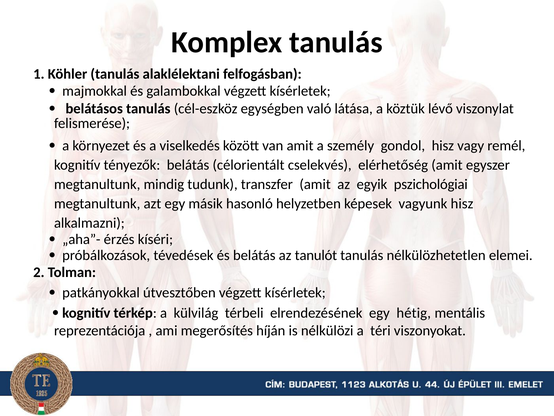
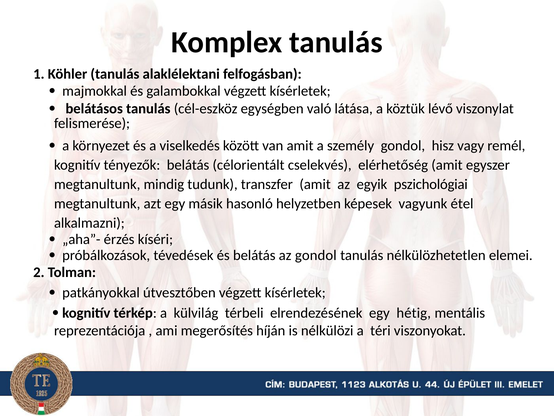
vagyunk hisz: hisz -> étel (462, 203)
az tanulót: tanulót -> gondol (316, 255)
